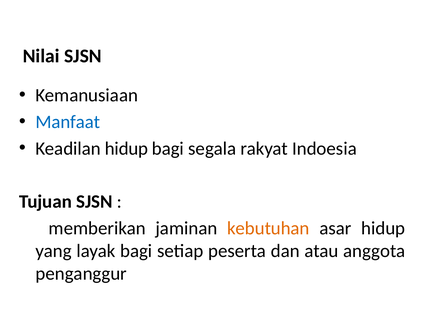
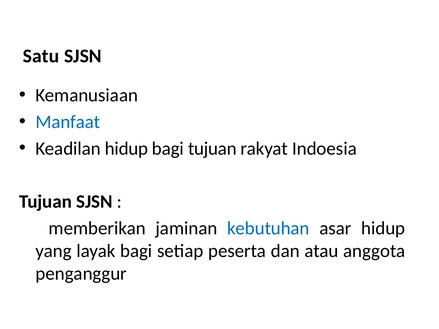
Nilai: Nilai -> Satu (41, 56)
bagi segala: segala -> tujuan (212, 149)
kebutuhan colour: orange -> blue (268, 228)
